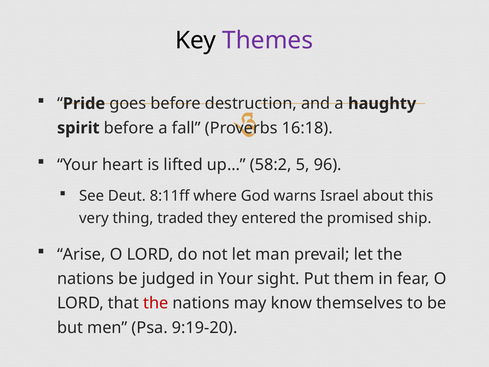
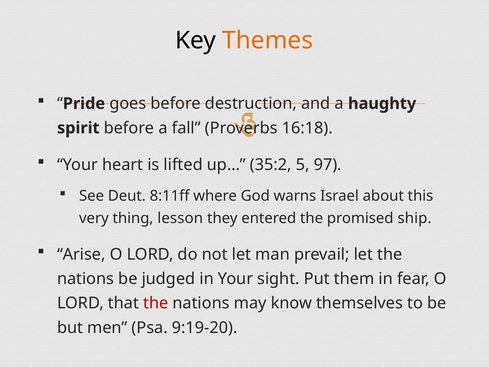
Themes colour: purple -> orange (268, 40)
58:2: 58:2 -> 35:2 (271, 165)
96: 96 -> 97 (328, 165)
traded: traded -> lesson (180, 218)
